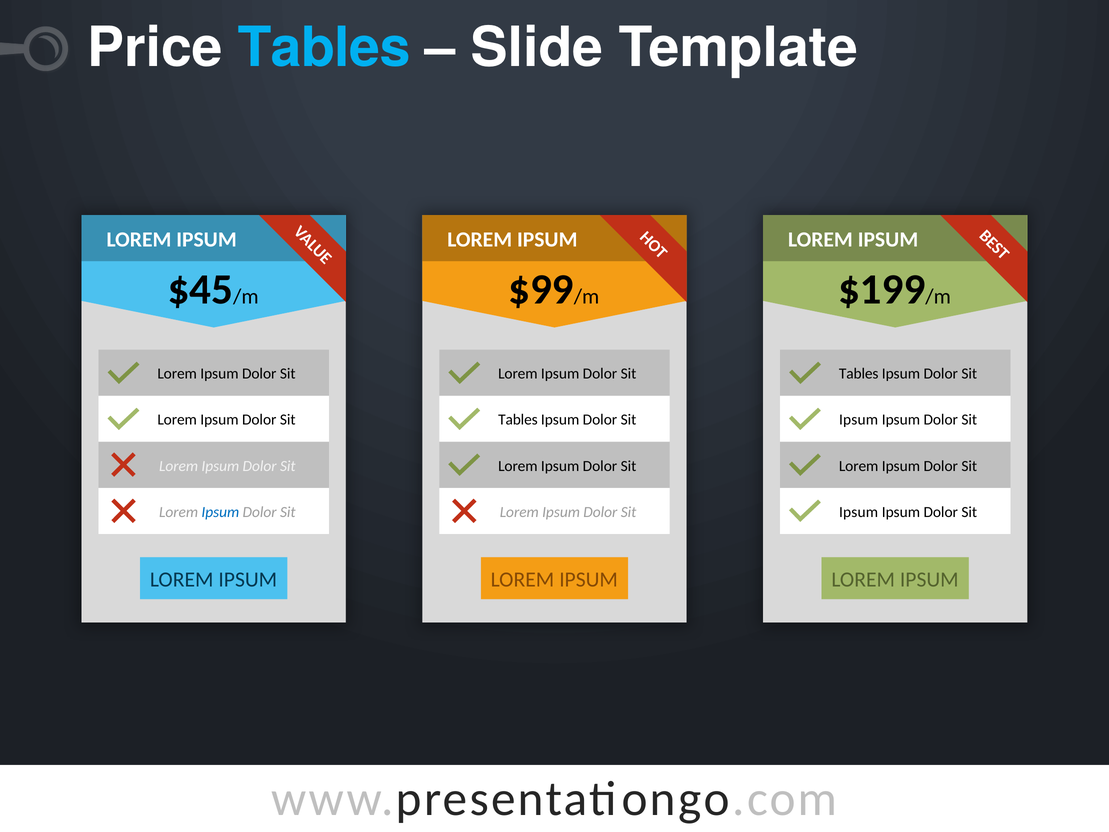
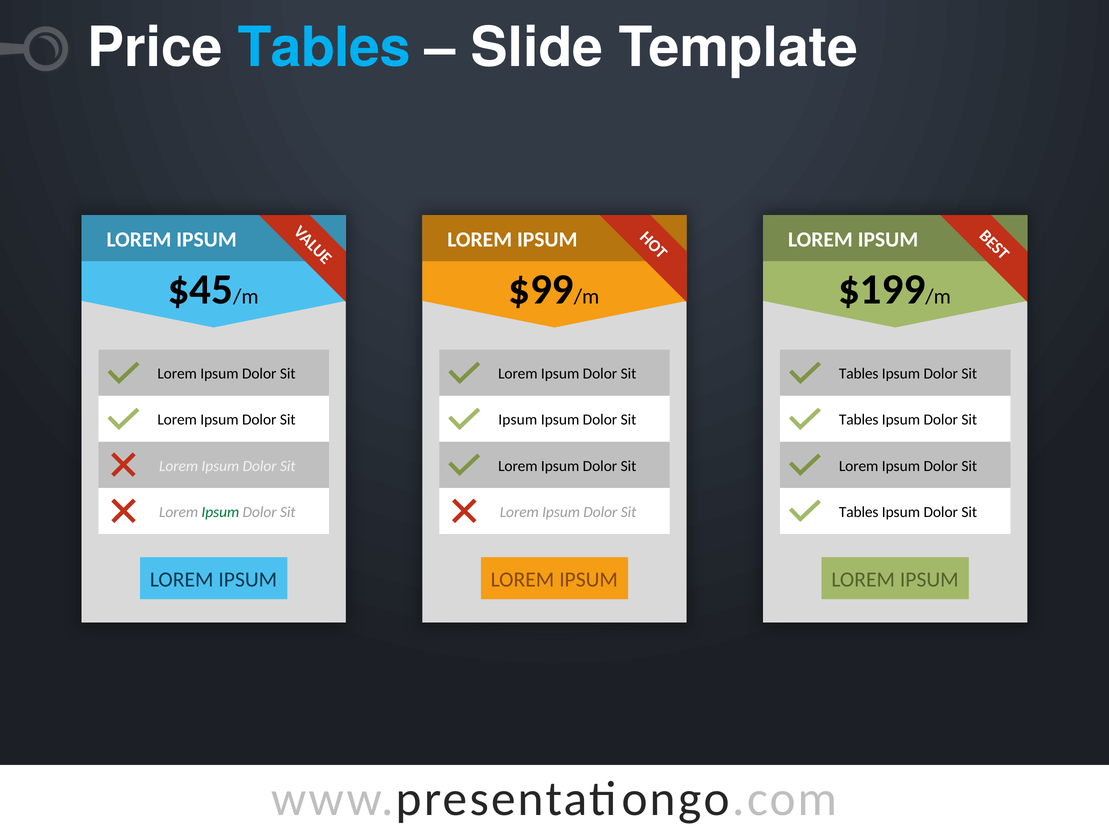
Tables: Tables -> Ipsum (518, 420)
Ipsum: Ipsum -> Tables (859, 420)
Ipsum colour: blue -> green (220, 512)
Ipsum: Ipsum -> Tables (859, 512)
